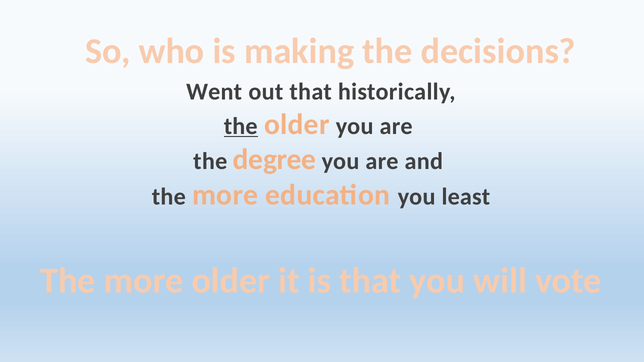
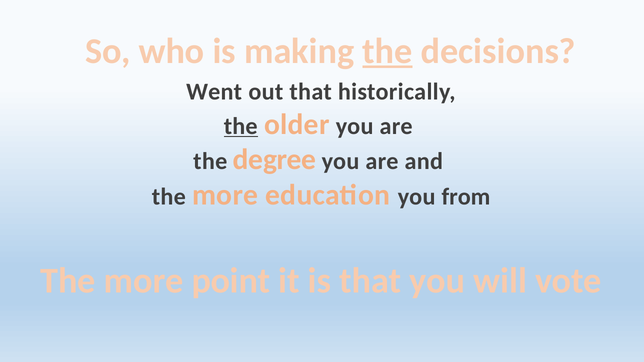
the underline: none -> present (387, 51)
least: least -> from (466, 197)
more older: older -> point (231, 281)
